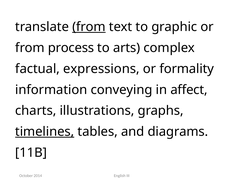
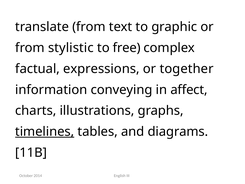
from underline: present -> none (89, 27)
process: process -> stylistic (71, 48)
arts: arts -> free (127, 48)
formality: formality -> together (187, 69)
